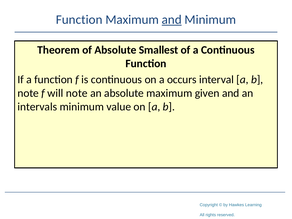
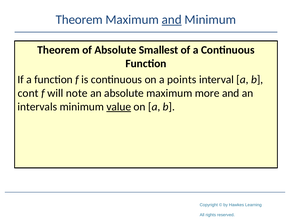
Function: Function -> Theorem (79, 20)
occurs: occurs -> points (182, 79)
note: note -> cont (28, 93)
given: given -> more (207, 93)
value underline: none -> present (119, 107)
